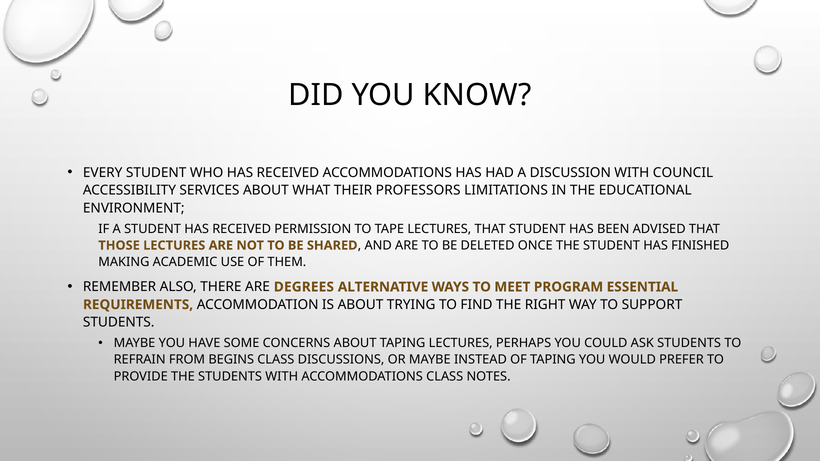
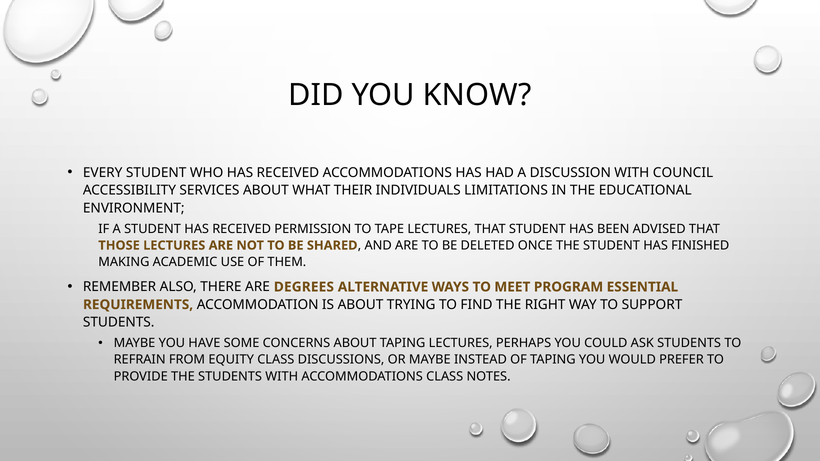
PROFESSORS: PROFESSORS -> INDIVIDUALS (418, 190)
BEGINS: BEGINS -> EQUITY (231, 360)
